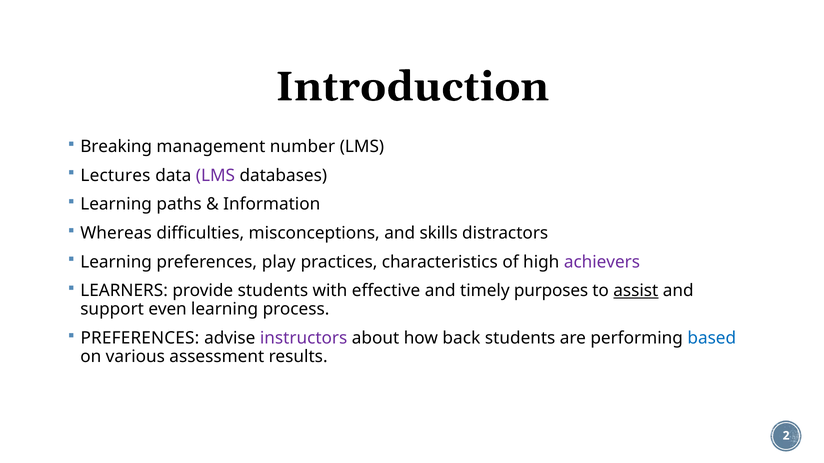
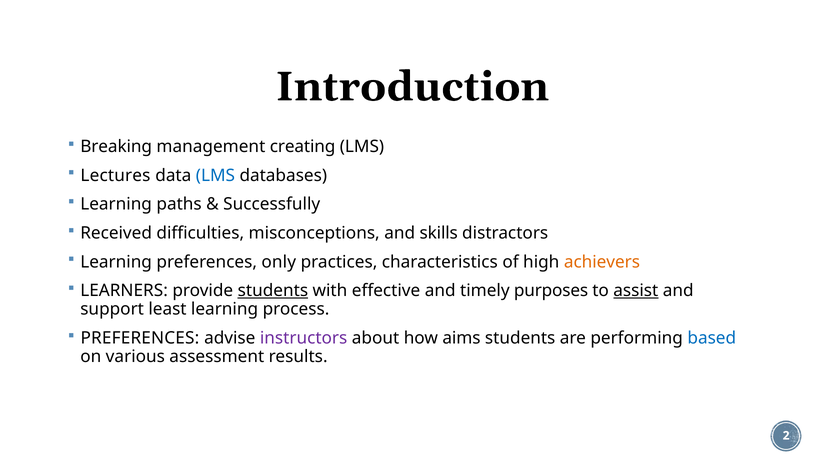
number: number -> creating (303, 147)
LMS colour: purple -> blue (215, 176)
Information: Information -> Successfully (272, 204)
Whereas: Whereas -> Received (116, 233)
play: play -> only (279, 262)
achievers colour: purple -> orange (602, 262)
students underline: none -> present (273, 291)
even: even -> least (167, 310)
back: back -> aims (461, 338)
